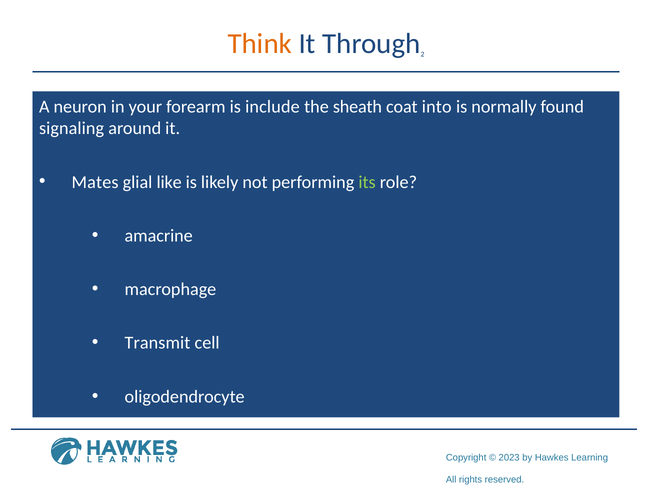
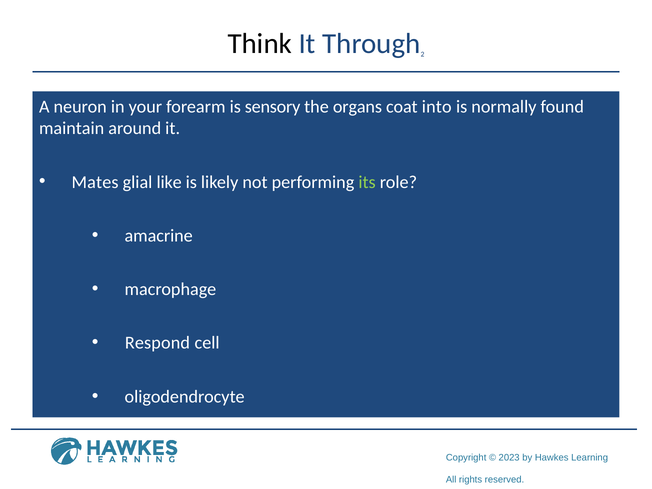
Think colour: orange -> black (260, 44)
include: include -> sensory (273, 107)
sheath: sheath -> organs (357, 107)
signaling: signaling -> maintain (72, 128)
Transmit: Transmit -> Respond (157, 343)
